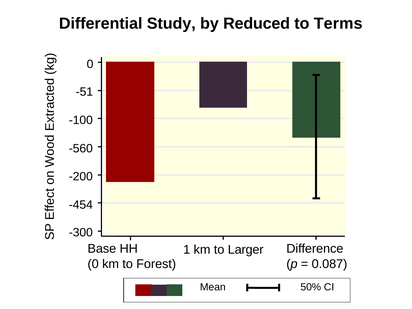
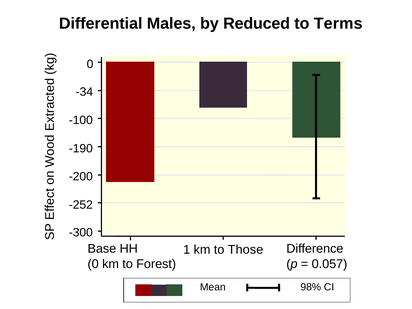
Study: Study -> Males (171, 23)
-51: -51 -> -34 (84, 92)
-560: -560 -> -190 (81, 149)
-454: -454 -> -252 (81, 205)
Larger: Larger -> Those (246, 250)
0.087: 0.087 -> 0.057 (330, 264)
50%: 50% -> 98% (311, 287)
